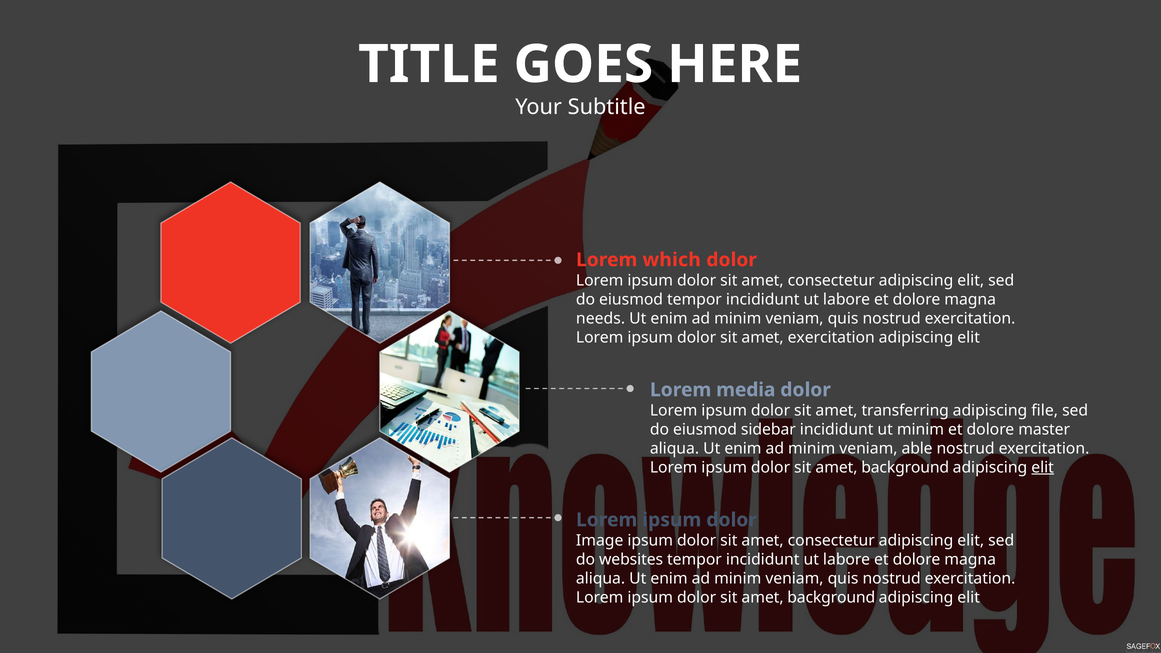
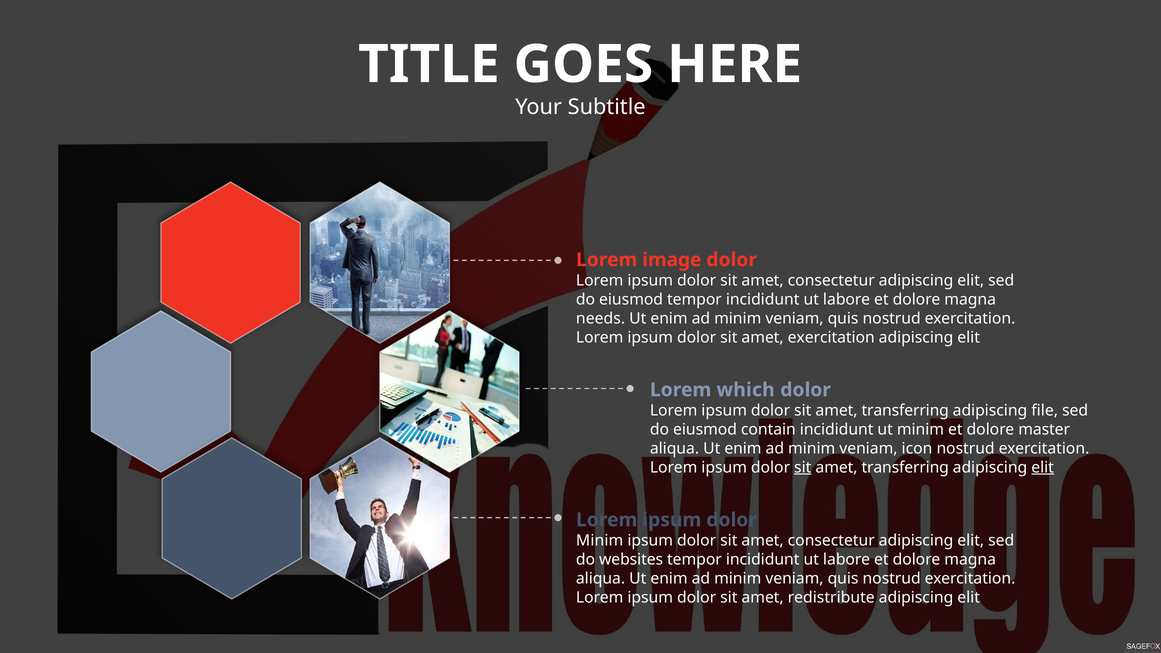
which: which -> image (672, 260)
media: media -> which (746, 390)
sidebar: sidebar -> contain (768, 430)
able: able -> icon (917, 448)
sit underline: none -> present (803, 467)
background: background -> transferring (905, 467)
Image: Image -> Minim (600, 541)
background: background -> redistribute (831, 597)
